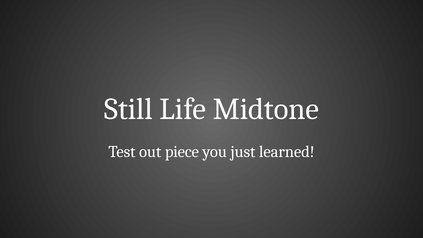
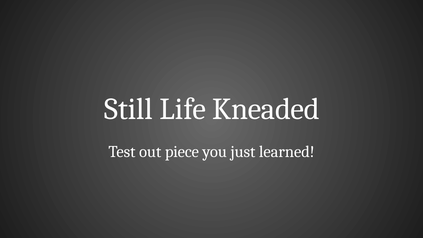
Midtone: Midtone -> Kneaded (266, 109)
